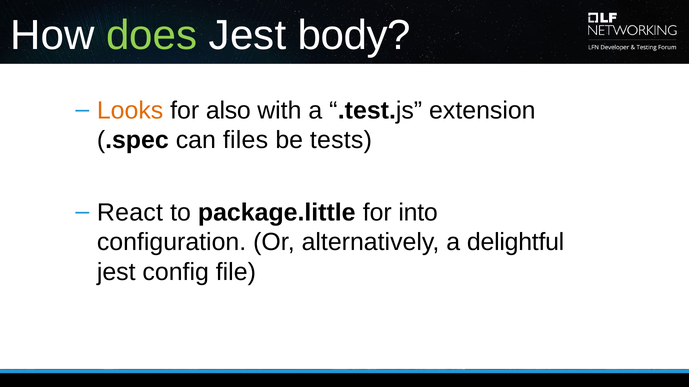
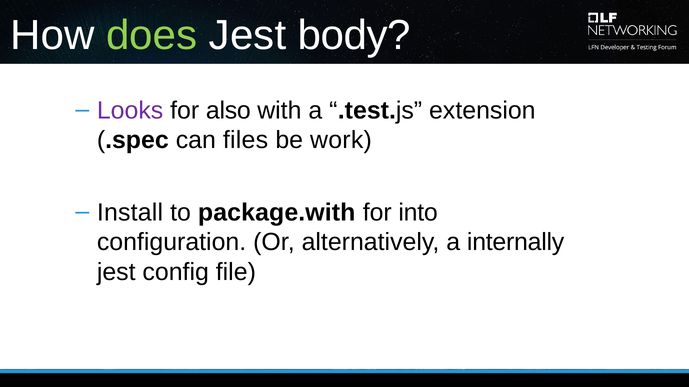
Looks colour: orange -> purple (130, 111)
tests: tests -> work (341, 140)
React: React -> Install (130, 213)
package.little: package.little -> package.with (277, 213)
delightful: delightful -> internally (516, 243)
